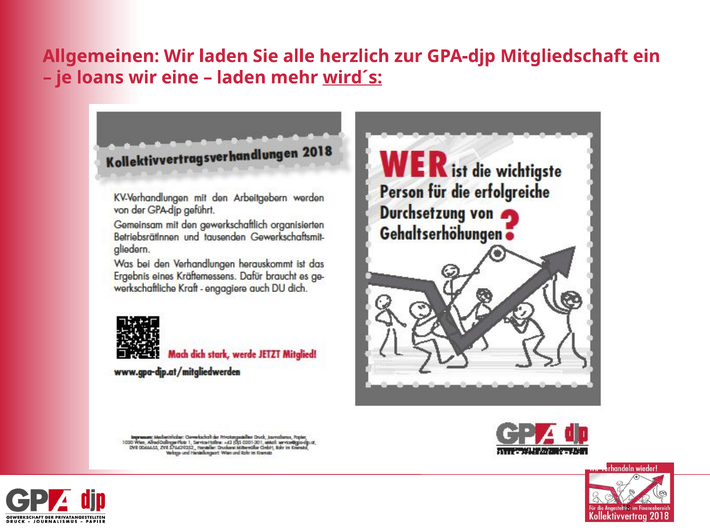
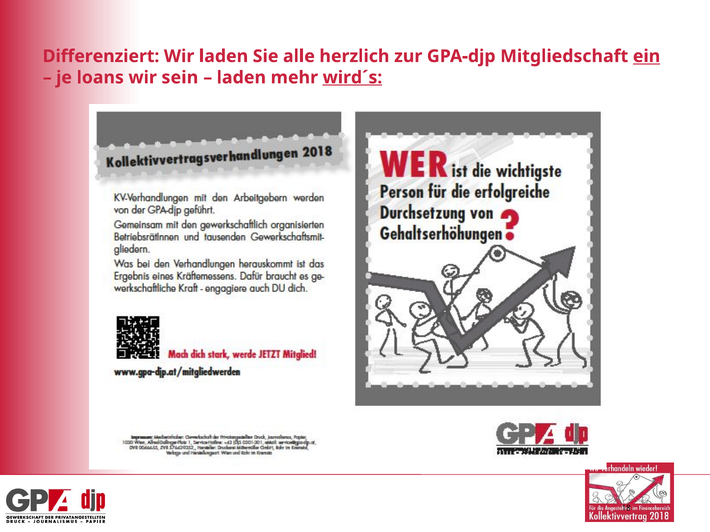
Allgemeinen: Allgemeinen -> Differenziert (101, 56)
ein underline: none -> present (647, 56)
eine: eine -> sein (180, 78)
